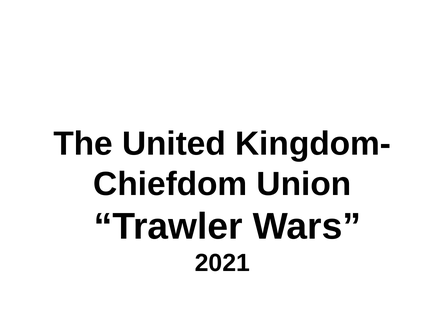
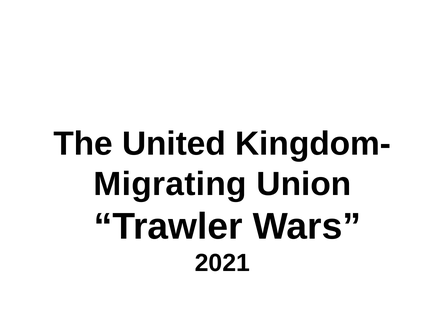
Chiefdom: Chiefdom -> Migrating (170, 184)
